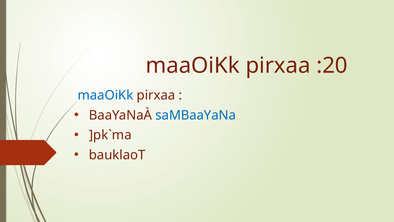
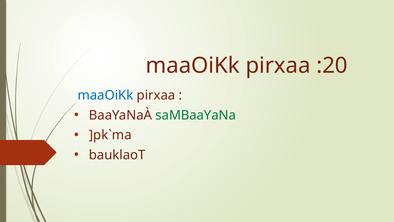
saMBaaYaNa colour: blue -> green (196, 115)
